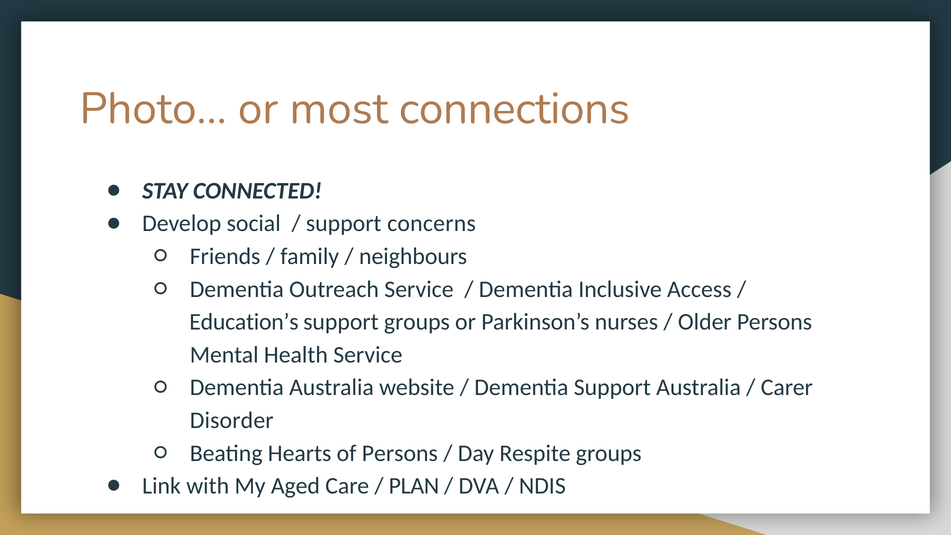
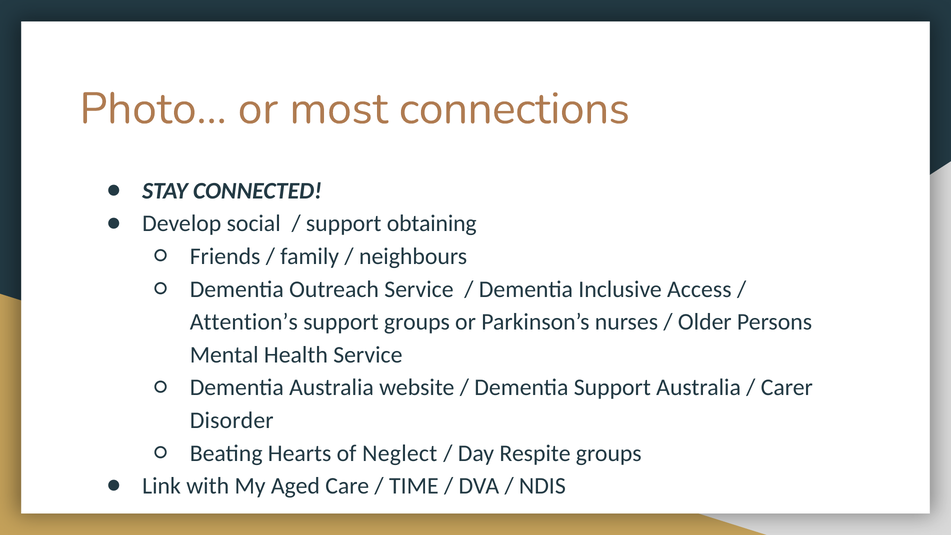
concerns: concerns -> obtaining (432, 224)
Education’s: Education’s -> Attention’s (244, 322)
of Persons: Persons -> Neglect (400, 453)
PLAN: PLAN -> TIME (414, 486)
